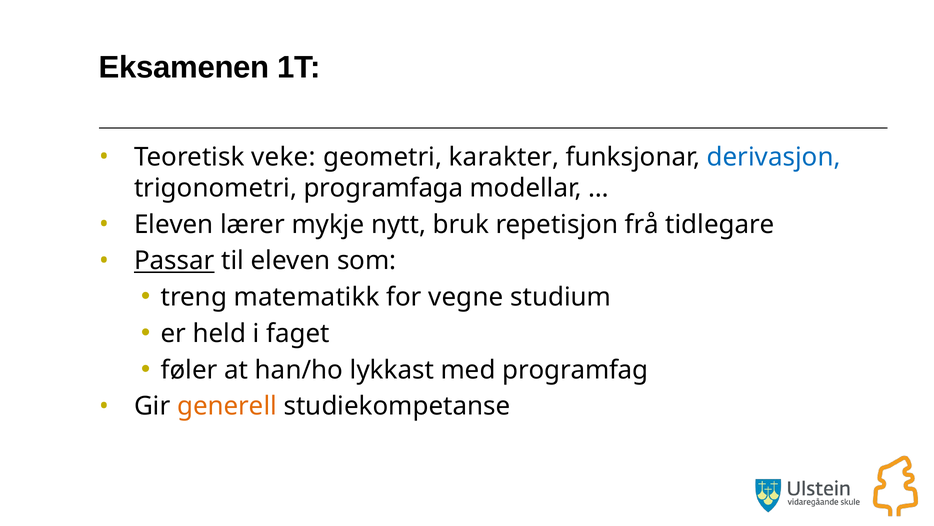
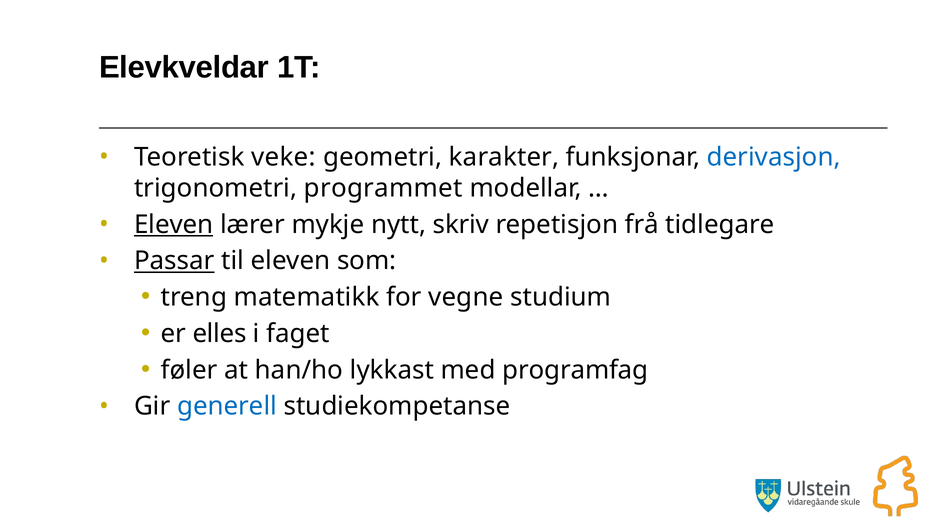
Eksamenen: Eksamenen -> Elevkveldar (184, 67)
programfaga: programfaga -> programmet (383, 188)
Eleven underline: none -> present (174, 224)
bruk: bruk -> skriv (461, 224)
held: held -> elles (220, 333)
generell colour: orange -> blue (227, 406)
